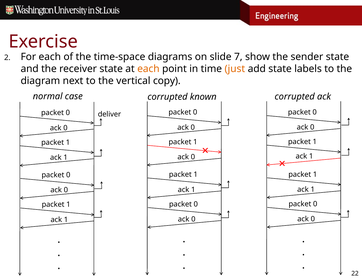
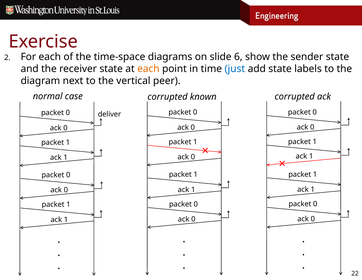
7: 7 -> 6 (238, 57)
just colour: orange -> blue (235, 69)
copy: copy -> peer (167, 81)
